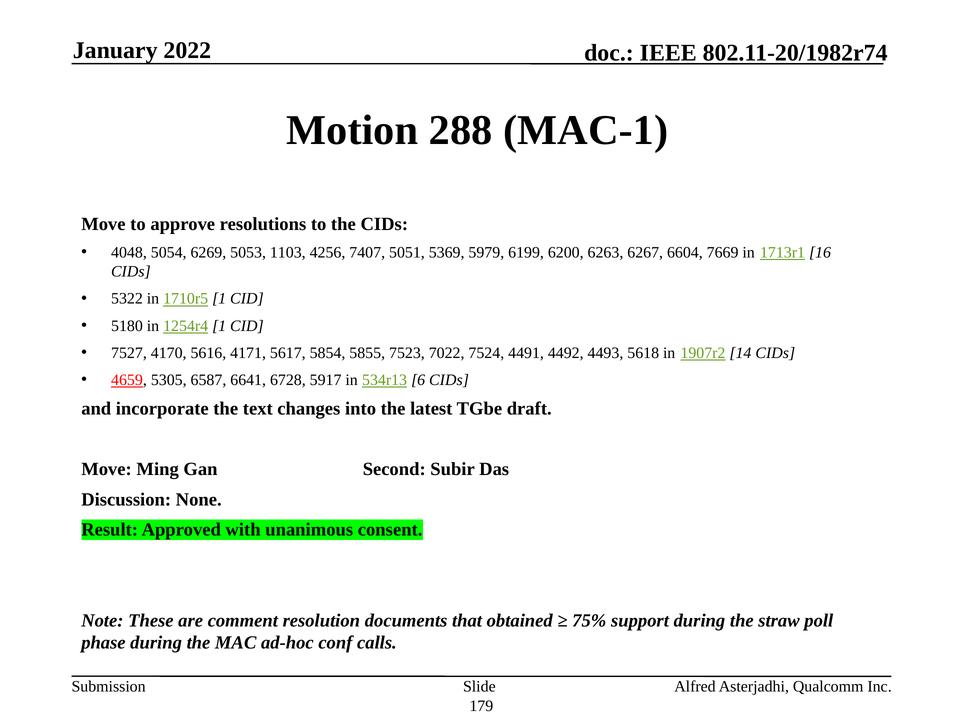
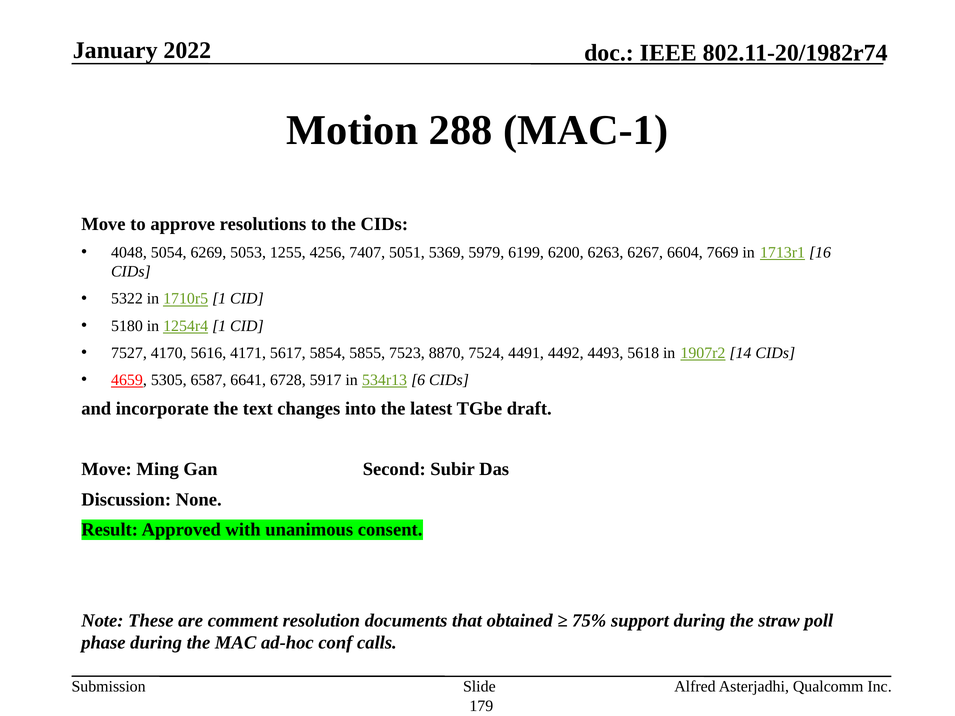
1103: 1103 -> 1255 (288, 253)
7022: 7022 -> 8870 (447, 353)
